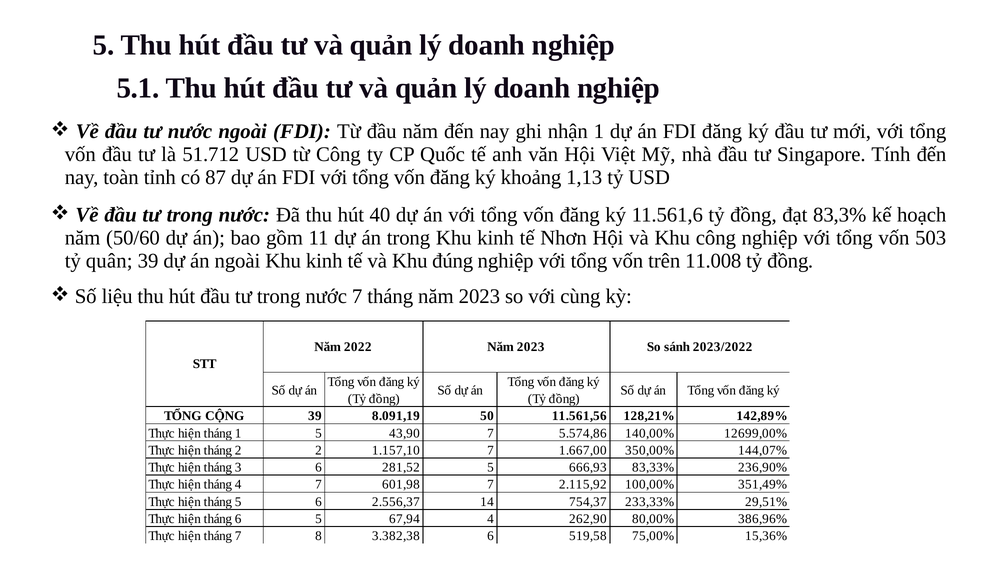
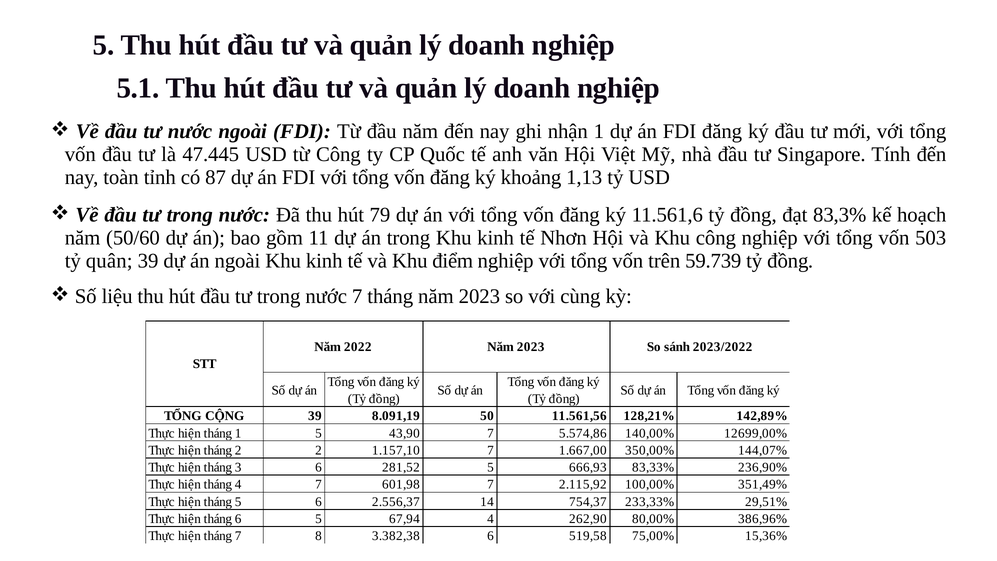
51.712: 51.712 -> 47.445 (211, 154)
40: 40 -> 79 (380, 215)
đúng: đúng -> điểm (453, 261)
11.008: 11.008 -> 59.739 (713, 261)
